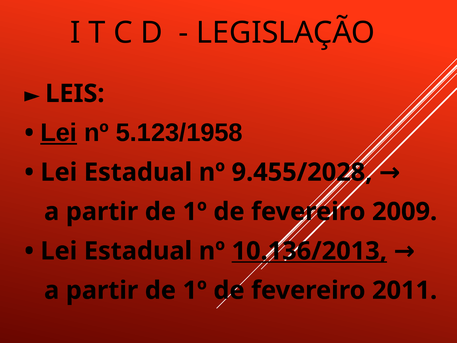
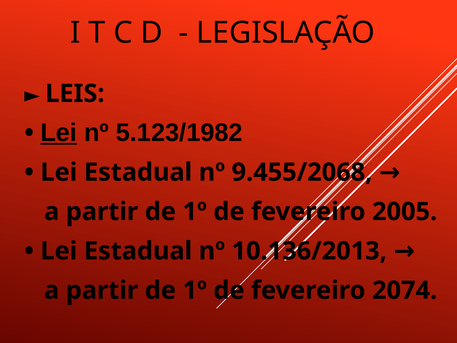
5.123/1958: 5.123/1958 -> 5.123/1982 (179, 133)
9.455/2028: 9.455/2028 -> 9.455/2068 (302, 172)
2009: 2009 -> 2005 (405, 212)
10.136/2013 underline: present -> none (309, 251)
2011: 2011 -> 2074 (405, 290)
